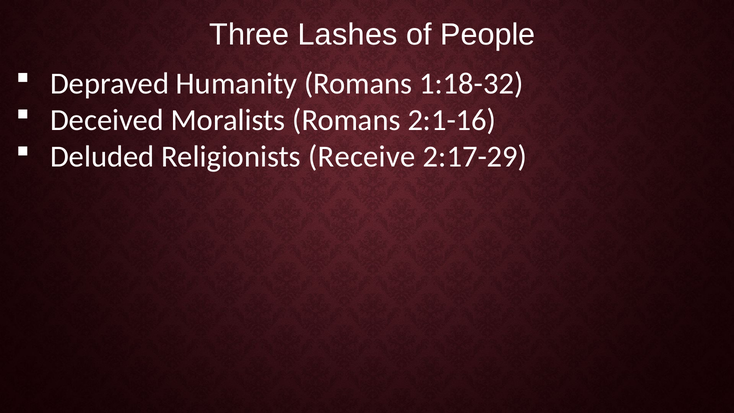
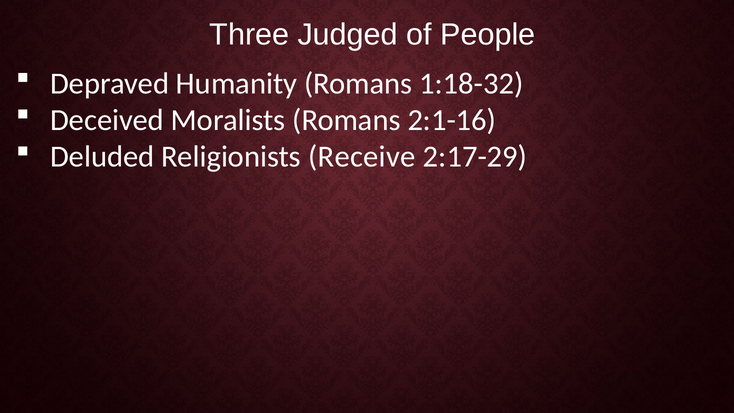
Lashes: Lashes -> Judged (348, 35)
